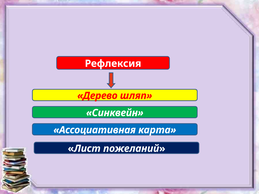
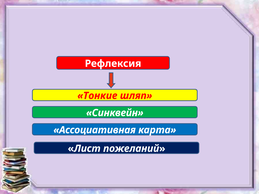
Дерево: Дерево -> Тонкие (97, 96)
